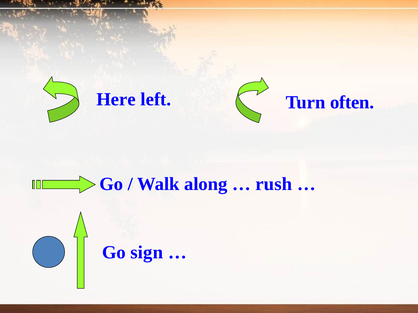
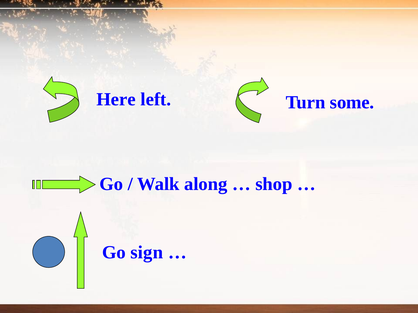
often: often -> some (352, 103)
rush: rush -> shop (274, 184)
